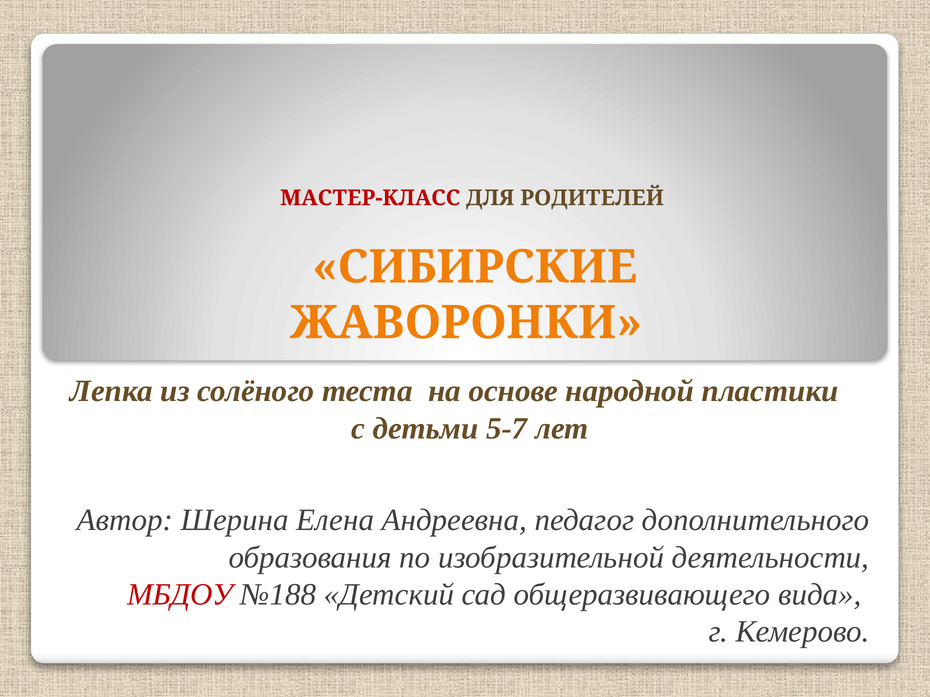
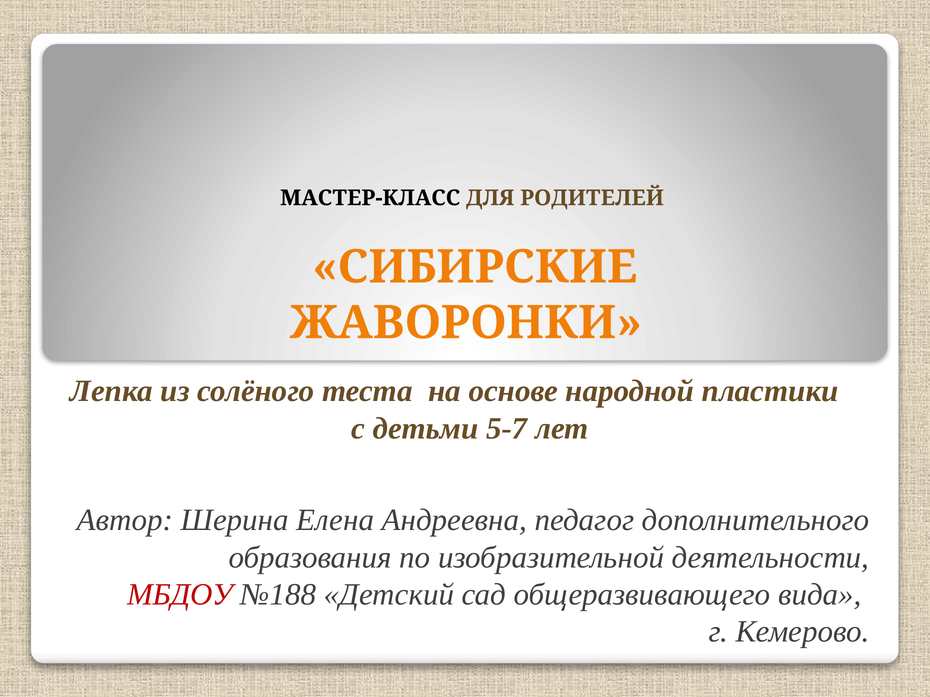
МАСТЕР-КЛАСС colour: red -> black (370, 198)
